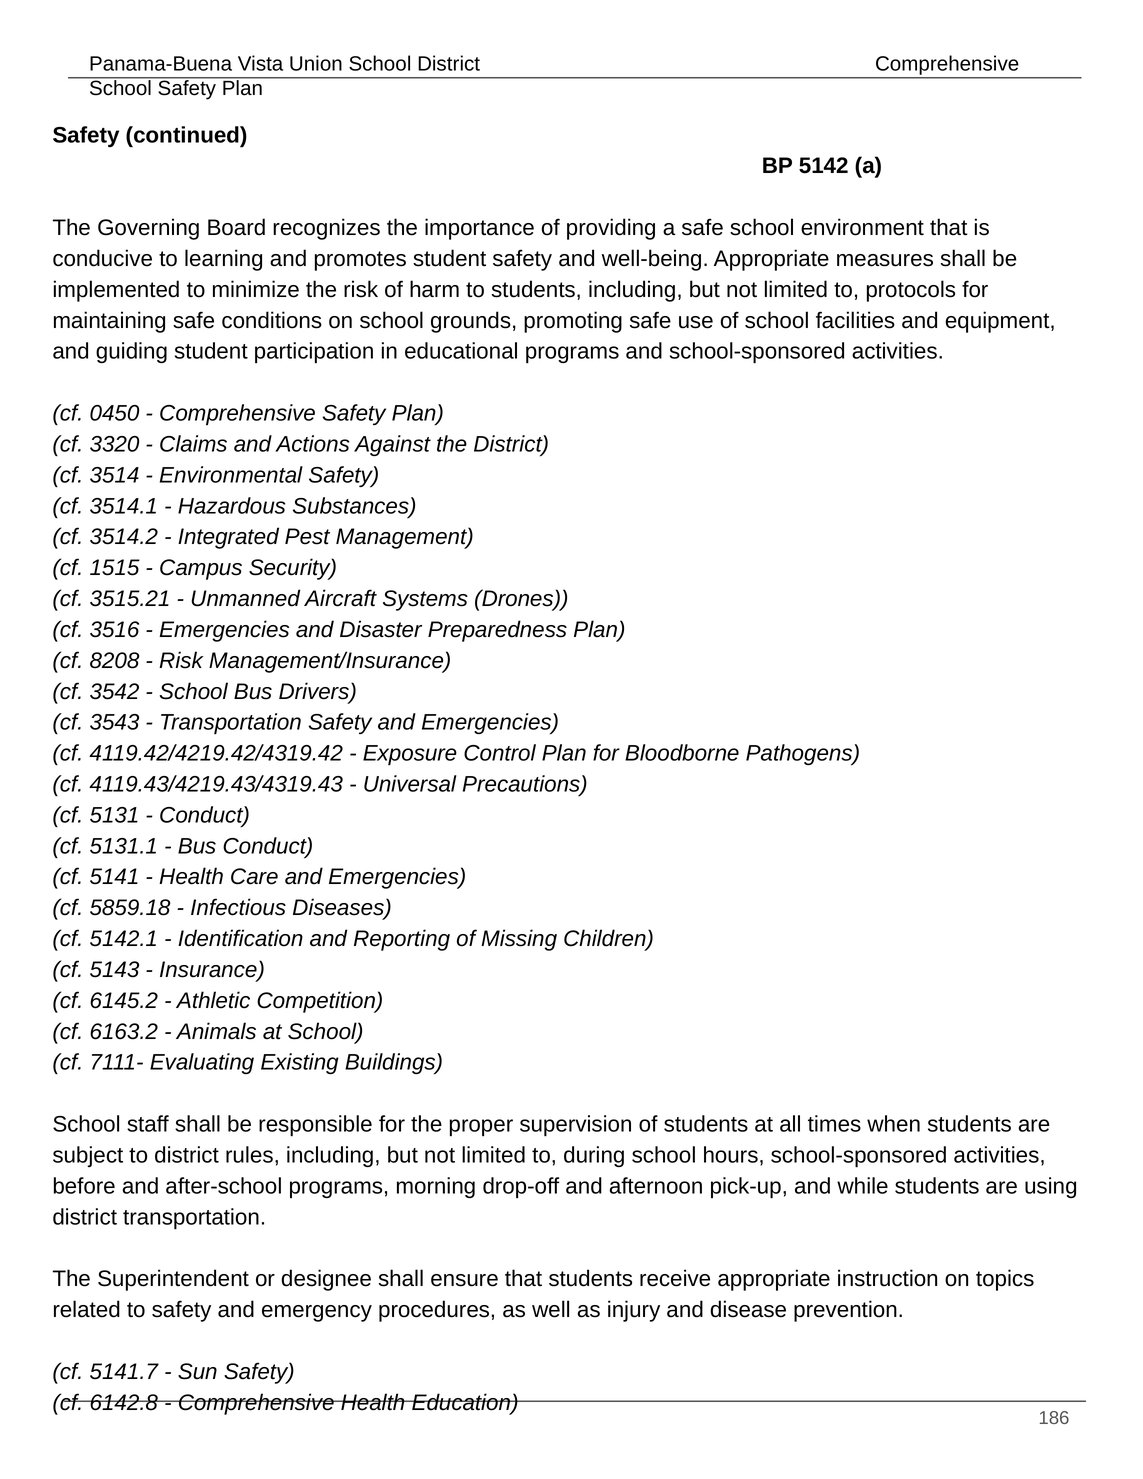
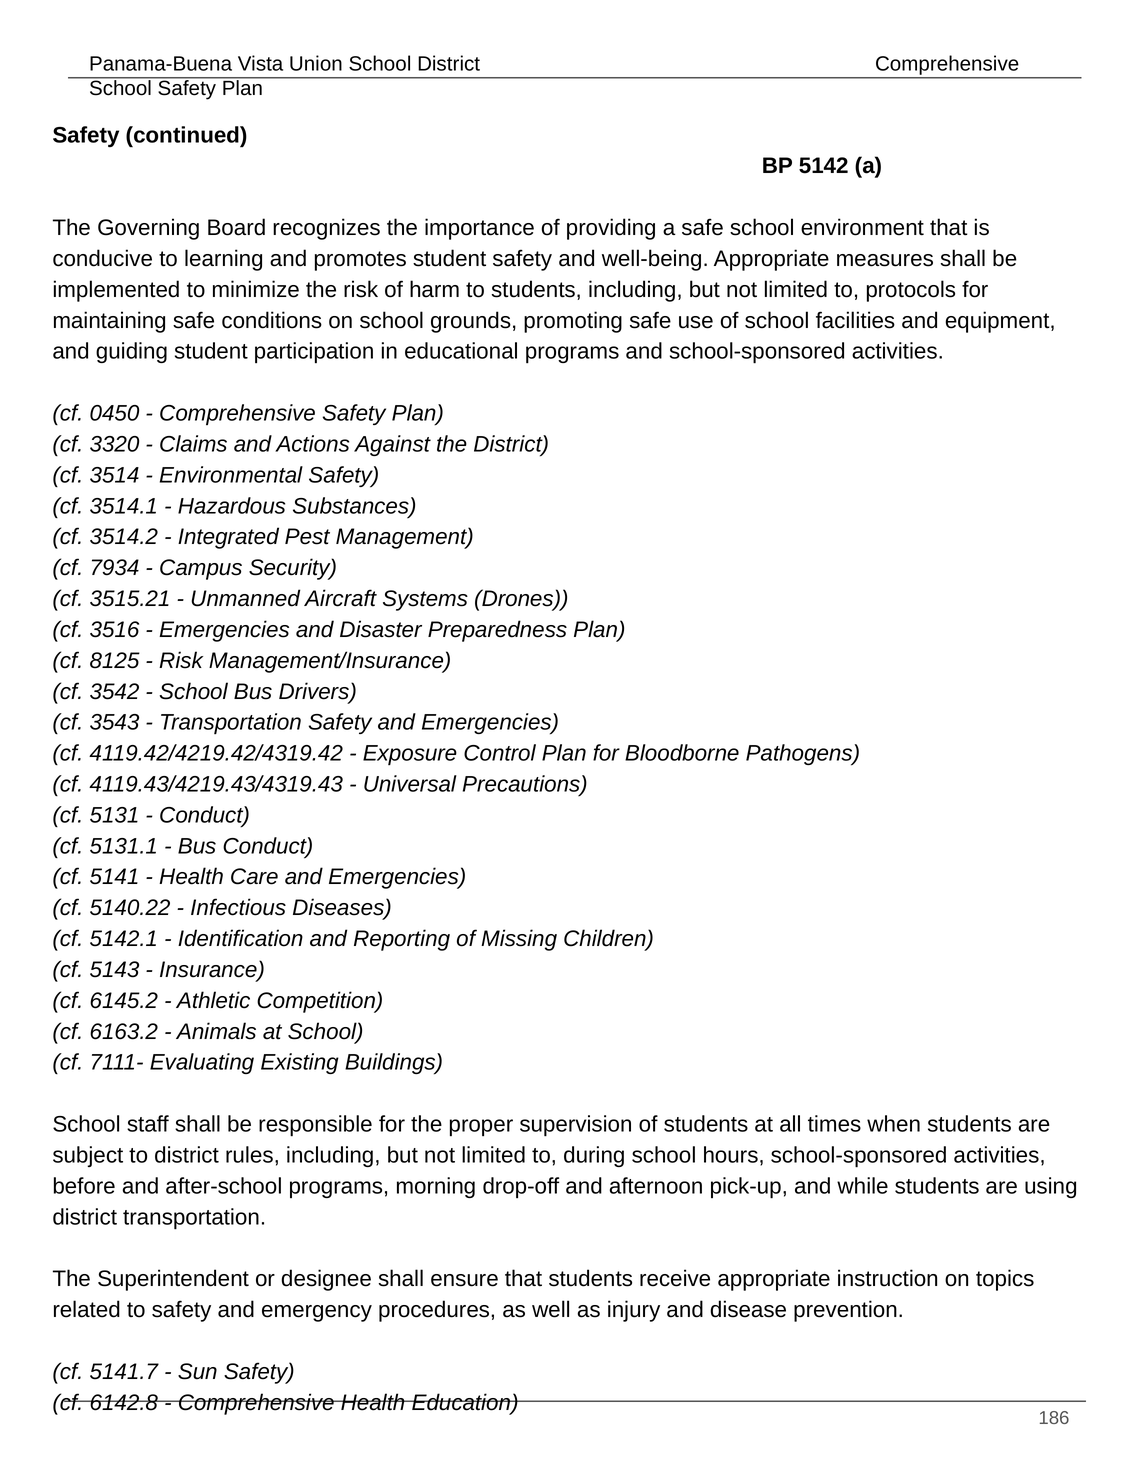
1515: 1515 -> 7934 (114, 568)
8208: 8208 -> 8125 (114, 661)
5859.18: 5859.18 -> 5140.22 (130, 908)
